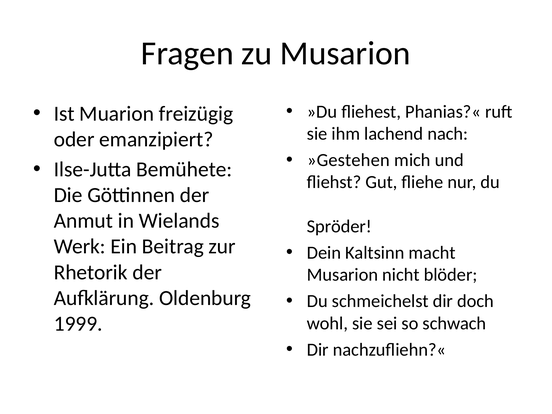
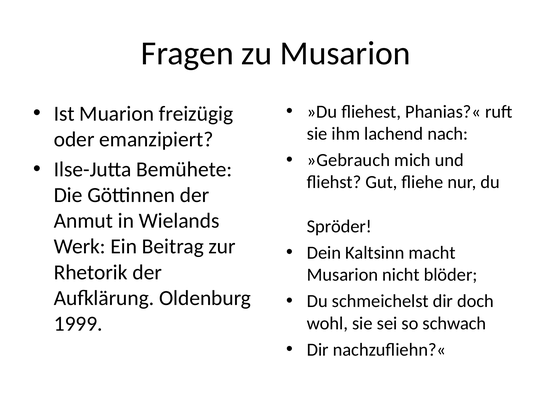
»Gestehen: »Gestehen -> »Gebrauch (348, 160)
